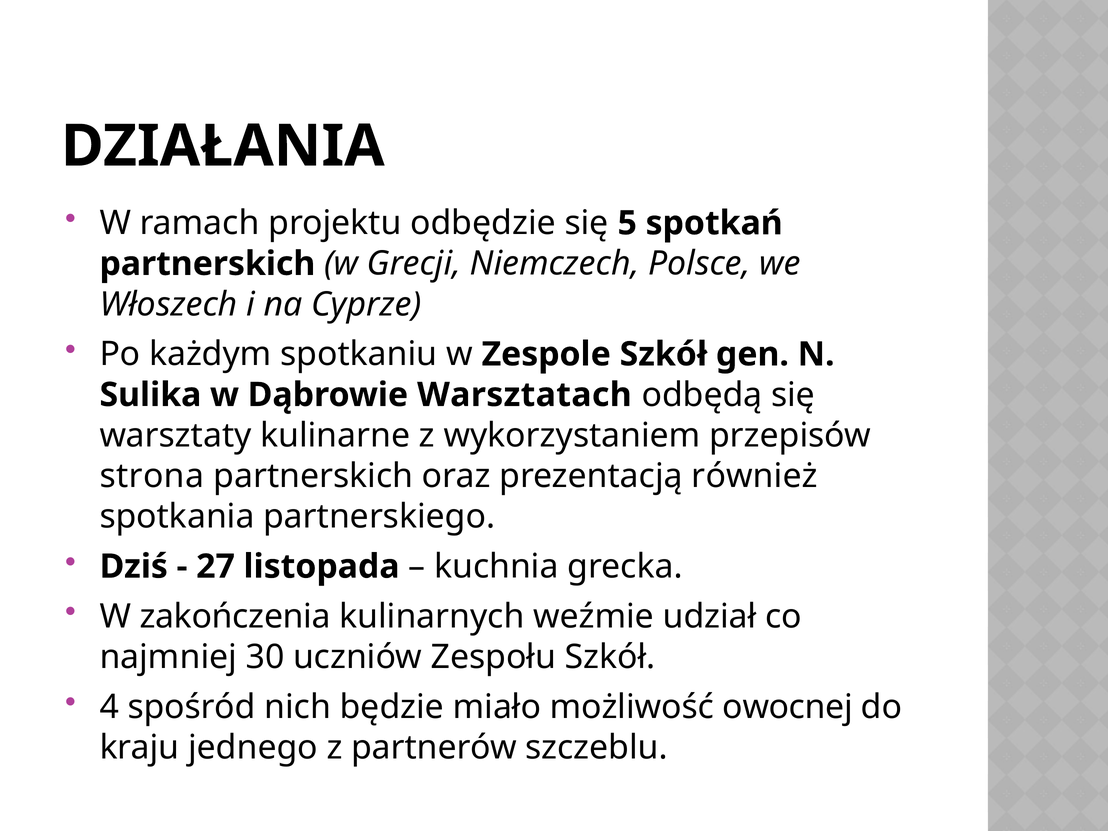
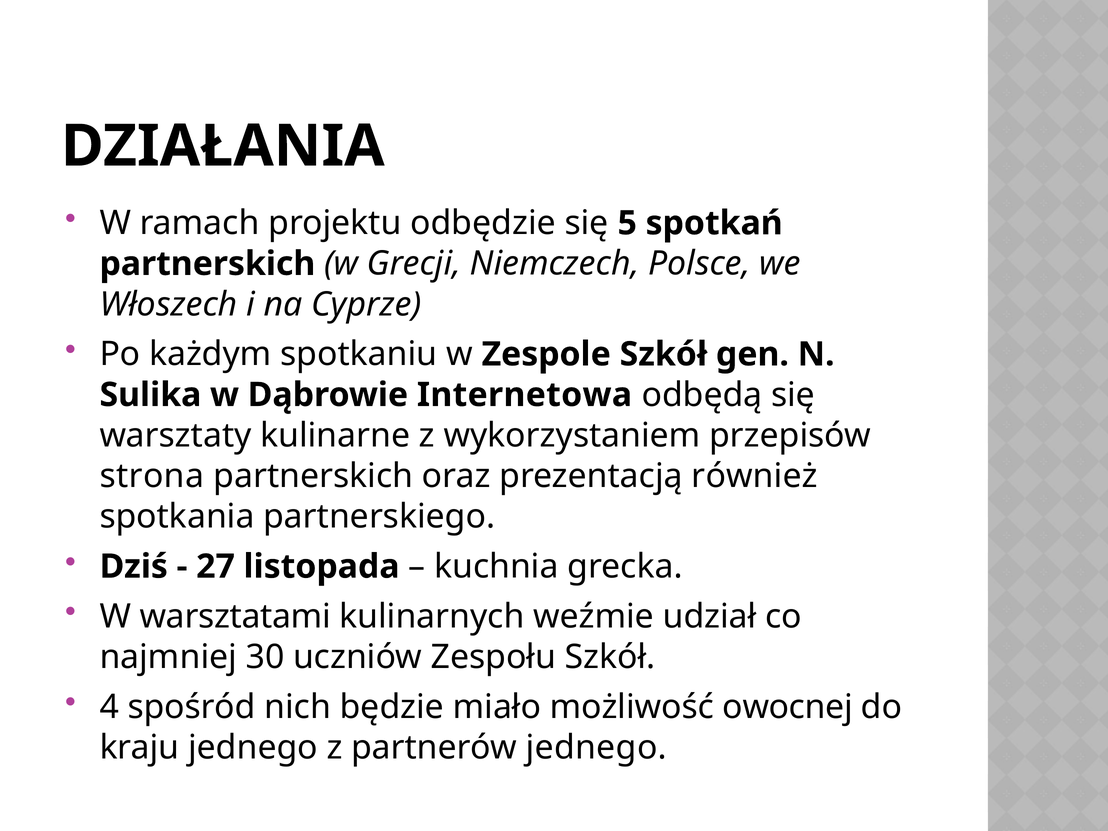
Warsztatach: Warsztatach -> Internetowa (524, 395)
zakończenia: zakończenia -> warsztatami (235, 616)
partnerów szczeblu: szczeblu -> jednego (596, 748)
